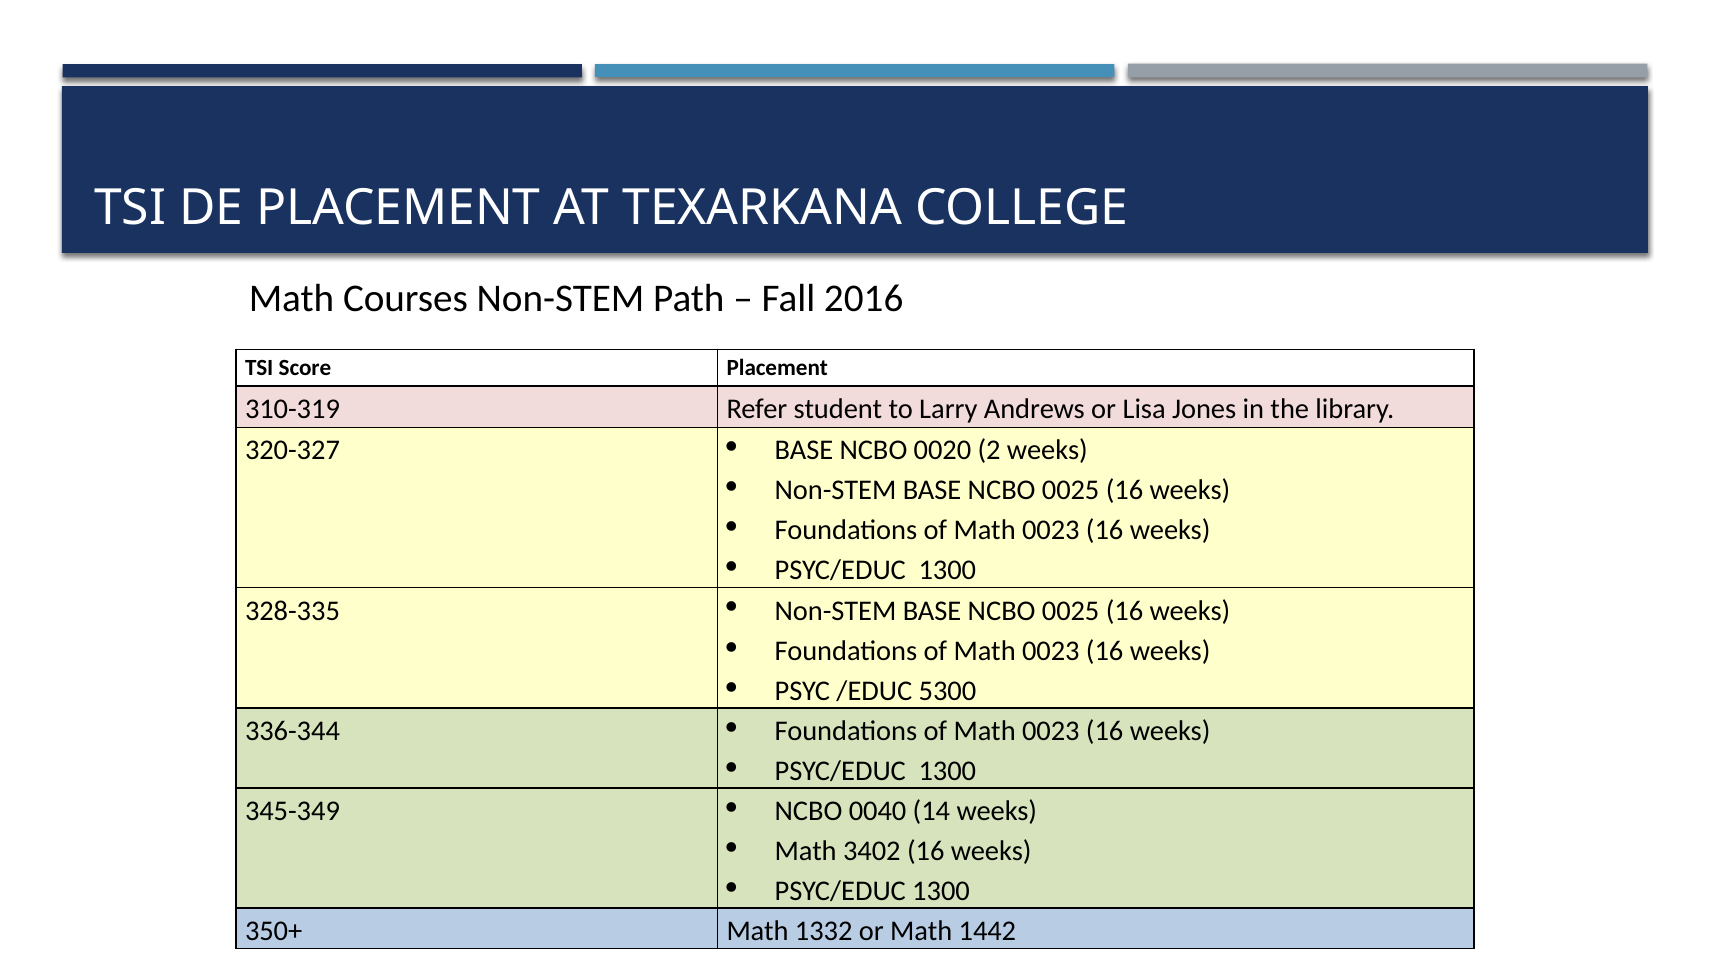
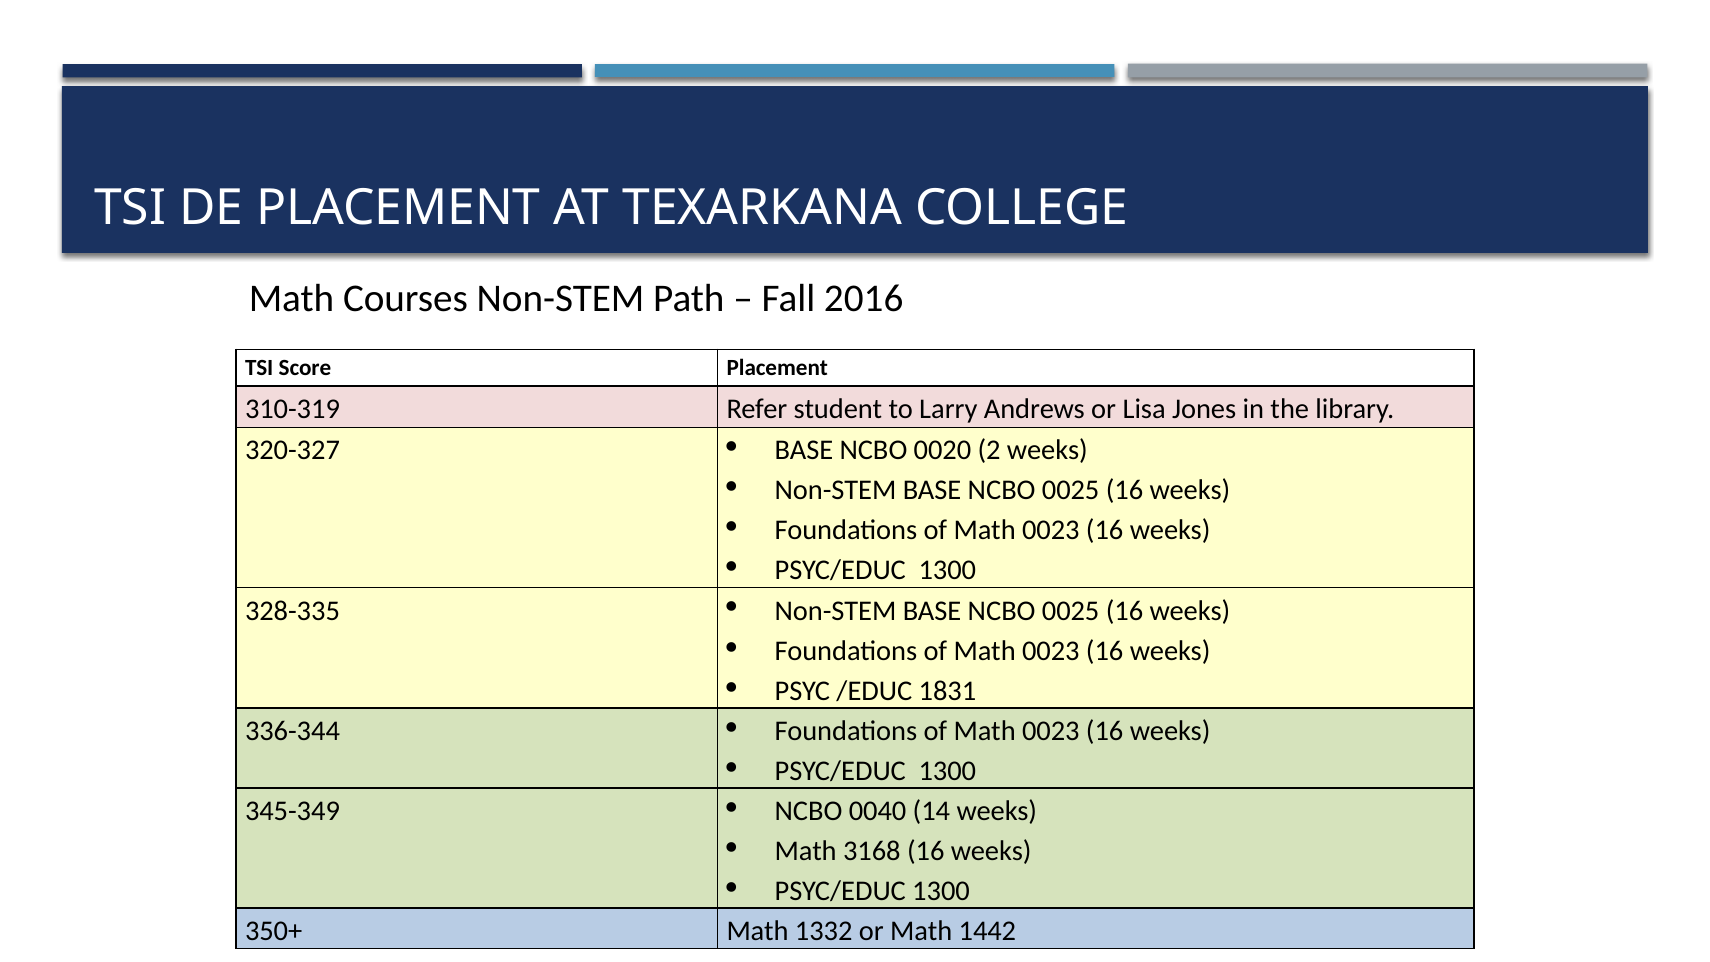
5300: 5300 -> 1831 (947, 691)
3402: 3402 -> 3168 (872, 851)
